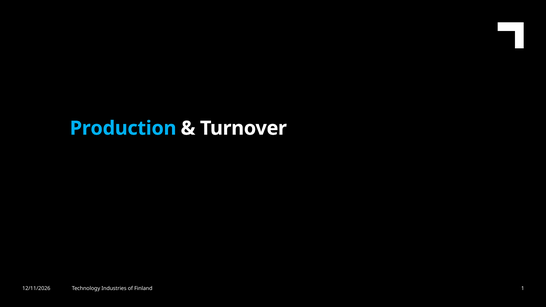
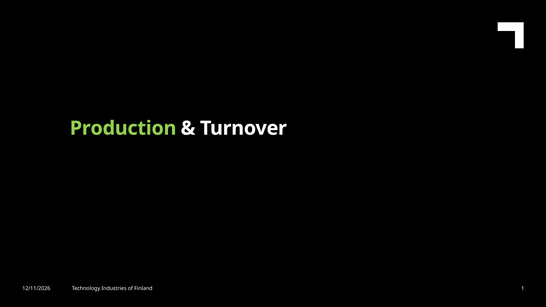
Production colour: light blue -> light green (123, 128)
